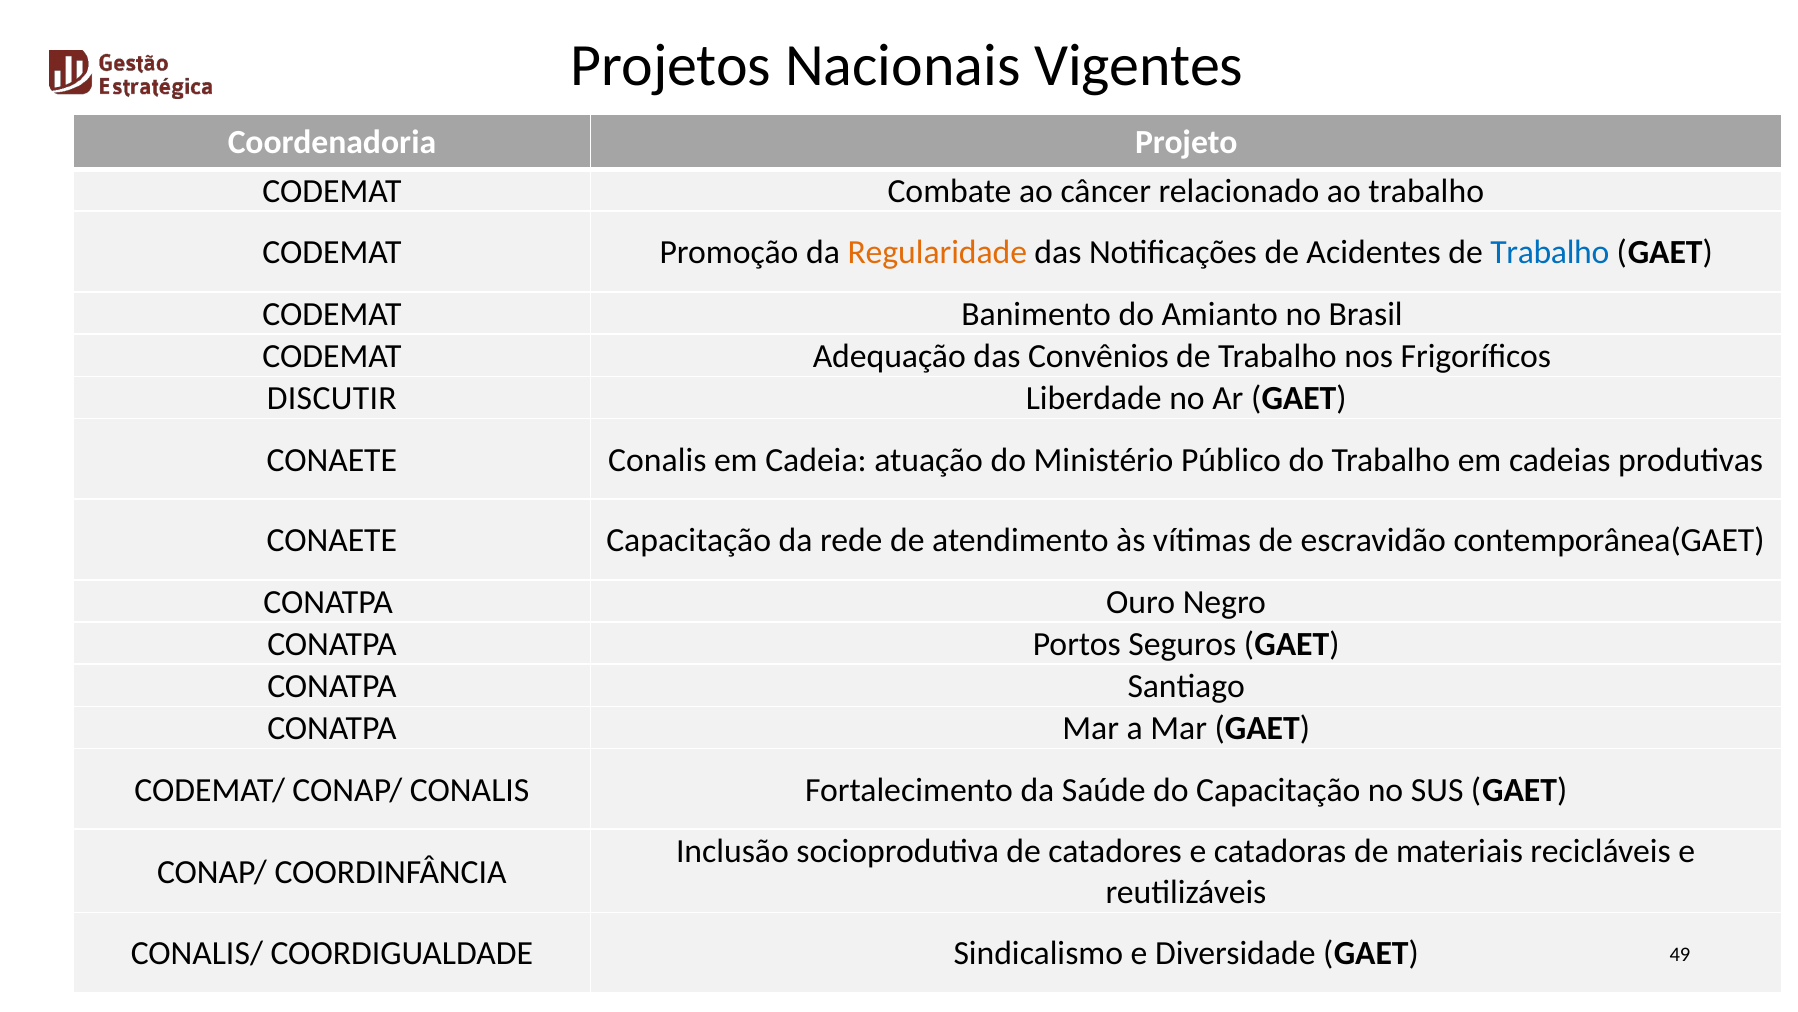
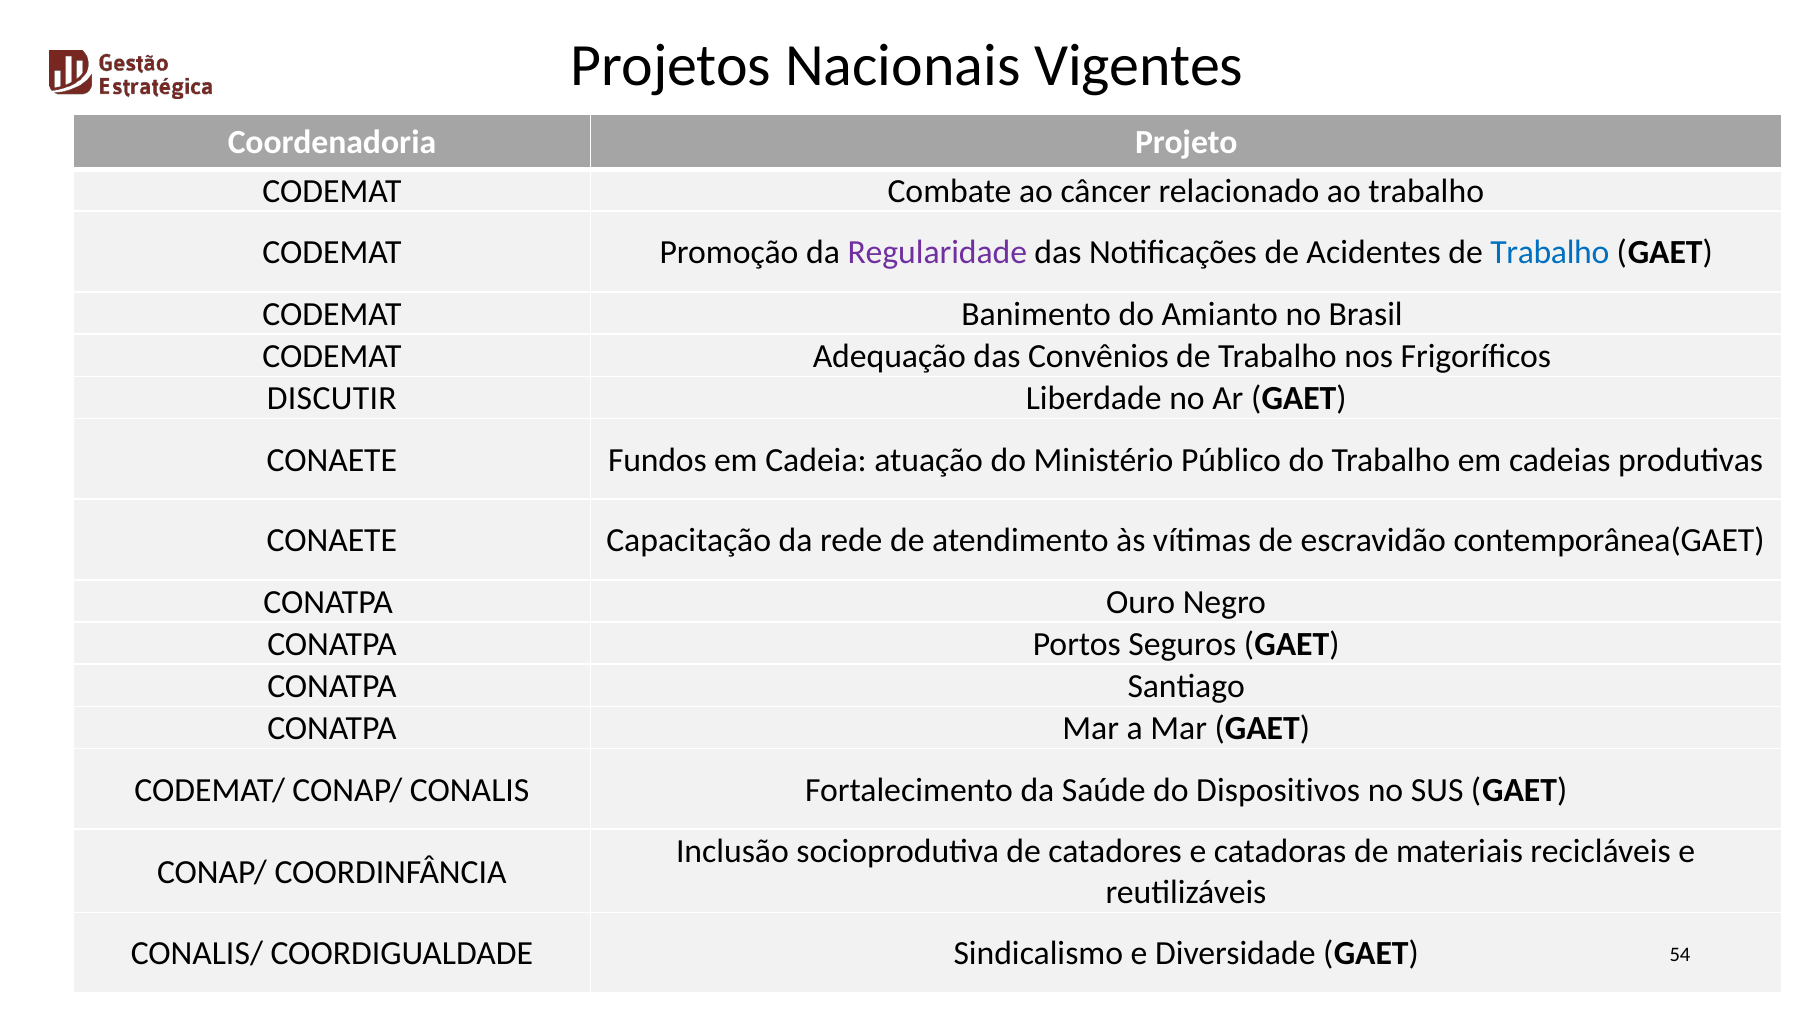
Regularidade colour: orange -> purple (937, 253)
CONAETE Conalis: Conalis -> Fundos (657, 460)
do Capacitação: Capacitação -> Dispositivos (1278, 790)
49: 49 -> 54 (1680, 954)
